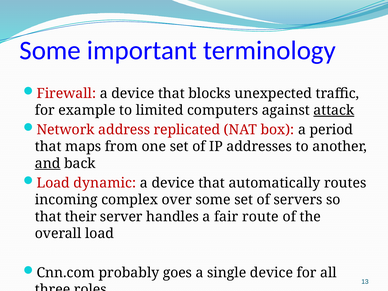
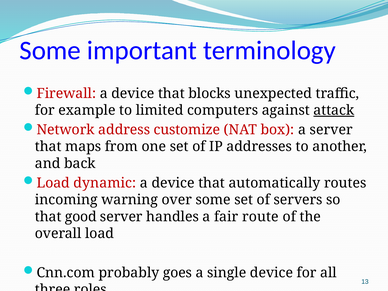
replicated: replicated -> customize (187, 130)
a period: period -> server (331, 130)
and underline: present -> none (48, 163)
complex: complex -> warning (130, 200)
their: their -> good (81, 217)
